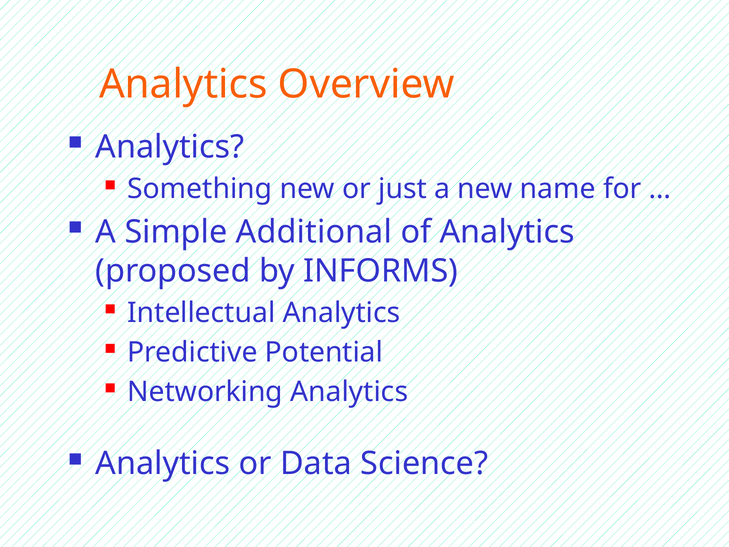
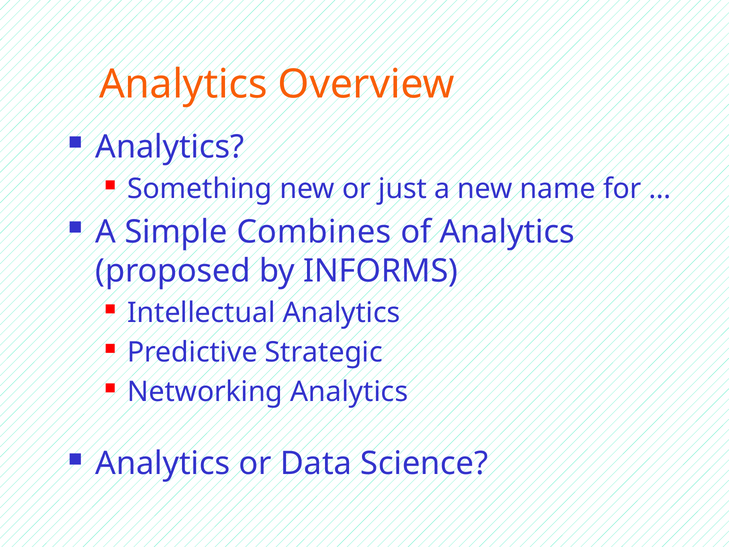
Additional: Additional -> Combines (314, 232)
Potential: Potential -> Strategic (324, 352)
